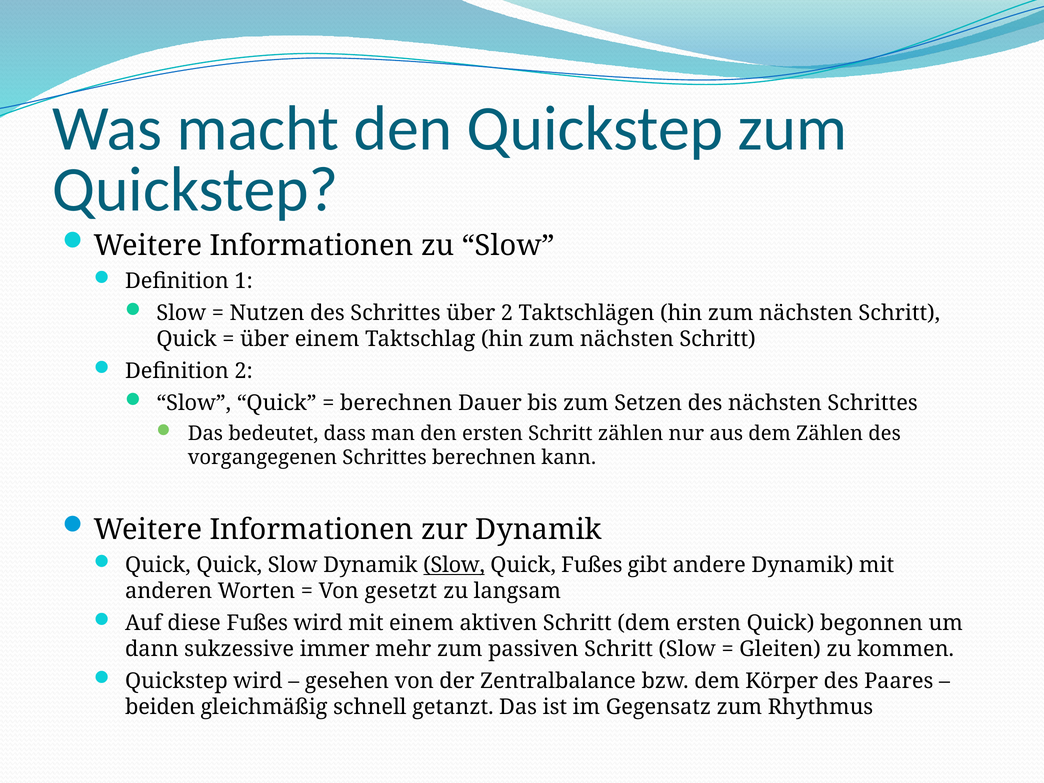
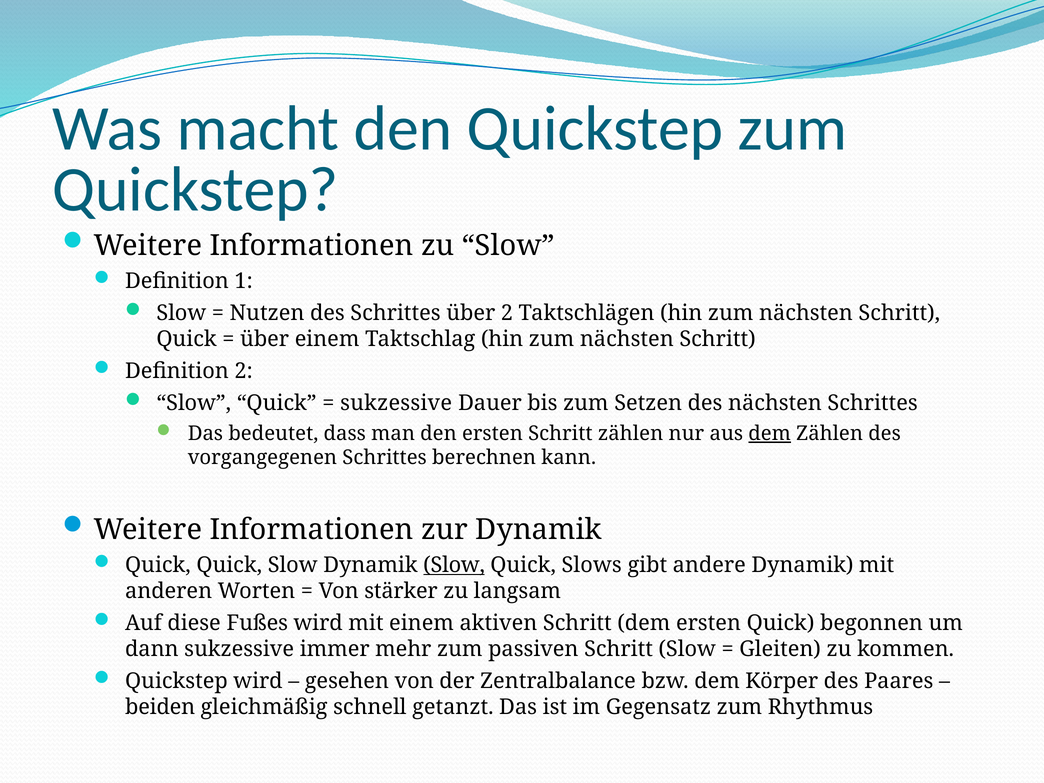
berechnen: berechnen -> sukzessive (396, 403)
dem underline: none -> present (770, 433)
Quick Fußes: Fußes -> Slows (592, 565)
gesetzt: gesetzt -> stärker (401, 591)
